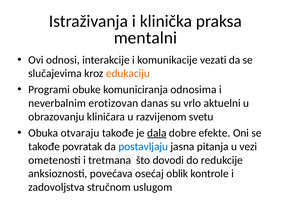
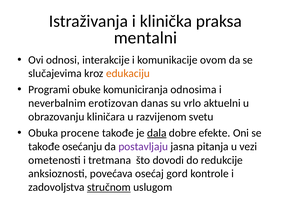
vezati: vezati -> ovom (213, 60)
otvaraju: otvaraju -> procene (80, 133)
povratak: povratak -> osećanju (82, 147)
postavljaju colour: blue -> purple (143, 147)
oblik: oblik -> gord (177, 174)
stručnom underline: none -> present (109, 187)
